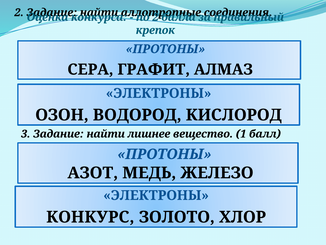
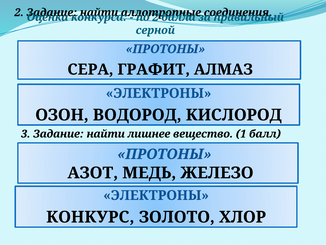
крепок: крепок -> серной (155, 30)
